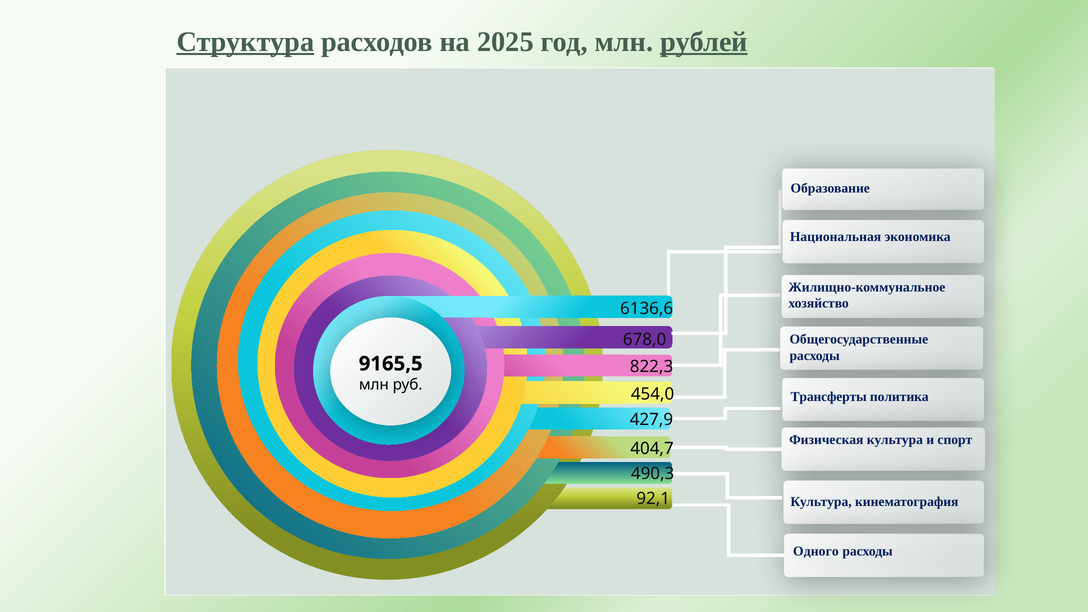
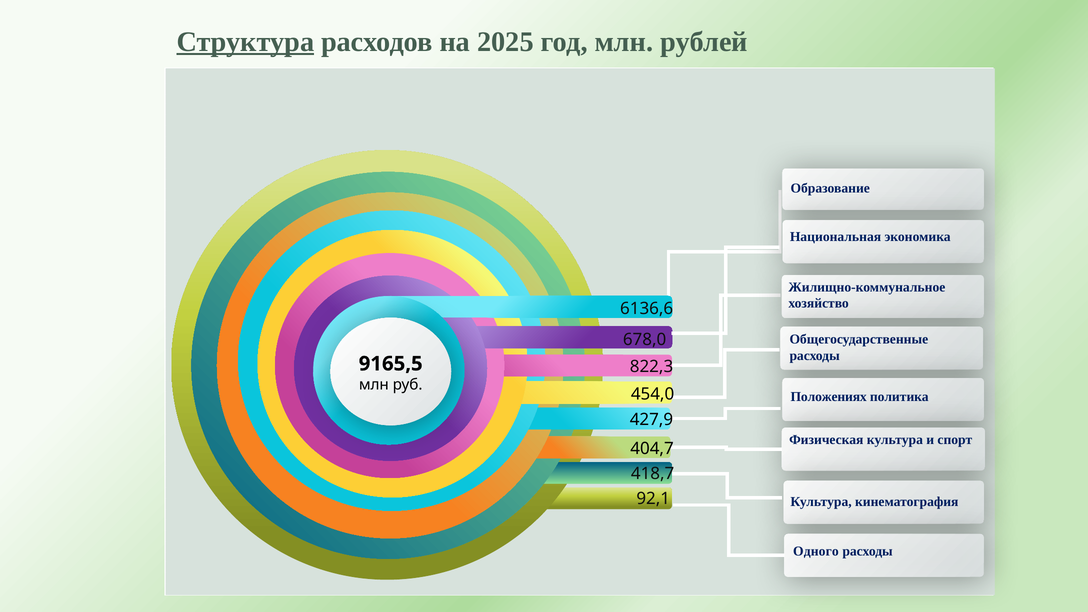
рублей underline: present -> none (704, 42)
Трансферты: Трансферты -> Положениях (829, 397)
490,3: 490,3 -> 418,7 (653, 473)
